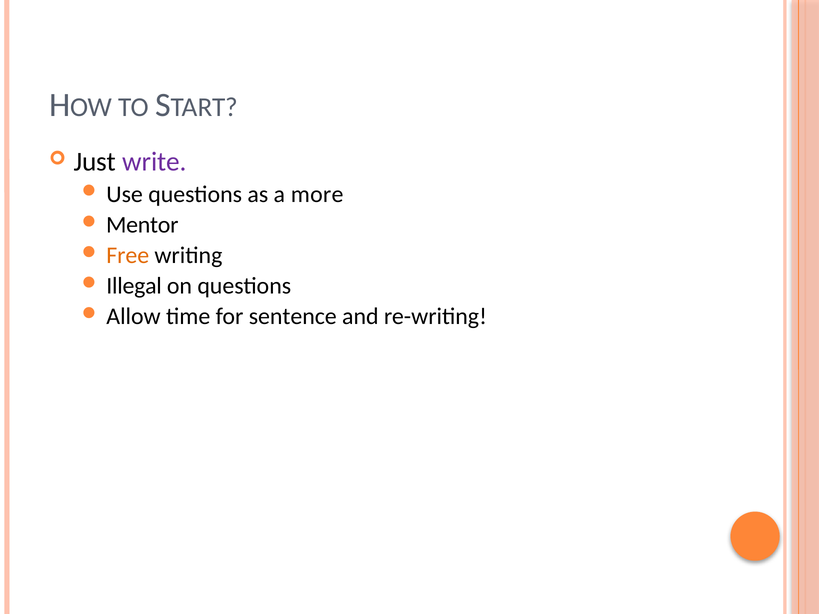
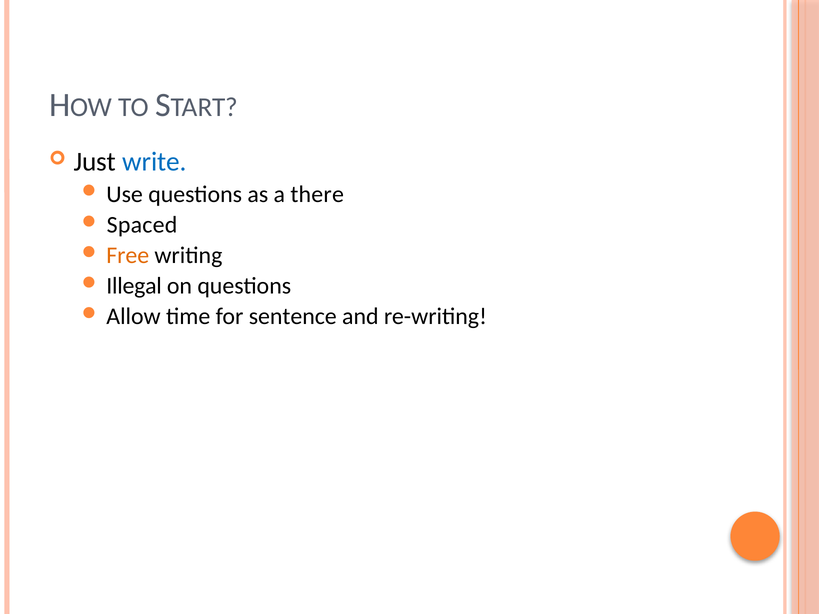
write colour: purple -> blue (154, 162)
more: more -> there (317, 194)
Mentor: Mentor -> Spaced (142, 225)
